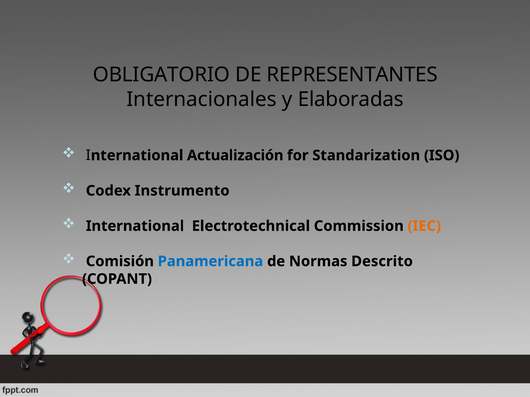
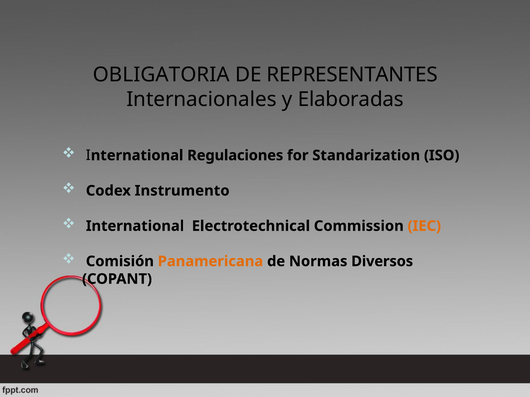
OBLIGATORIO: OBLIGATORIO -> OBLIGATORIA (161, 75)
Actualización: Actualización -> Regulaciones (235, 156)
Panamericana colour: blue -> orange (210, 262)
Descrito: Descrito -> Diversos (382, 262)
